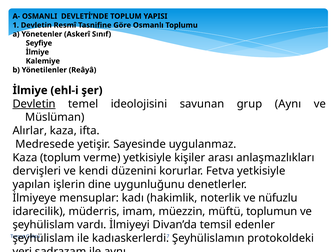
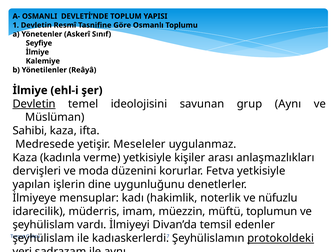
Alırlar: Alırlar -> Sahibi (30, 131)
Sayesinde: Sayesinde -> Meseleler (140, 144)
Kaza toplum: toplum -> kadınla (61, 158)
kendi: kendi -> moda (94, 171)
protokoldeki underline: none -> present (281, 238)
